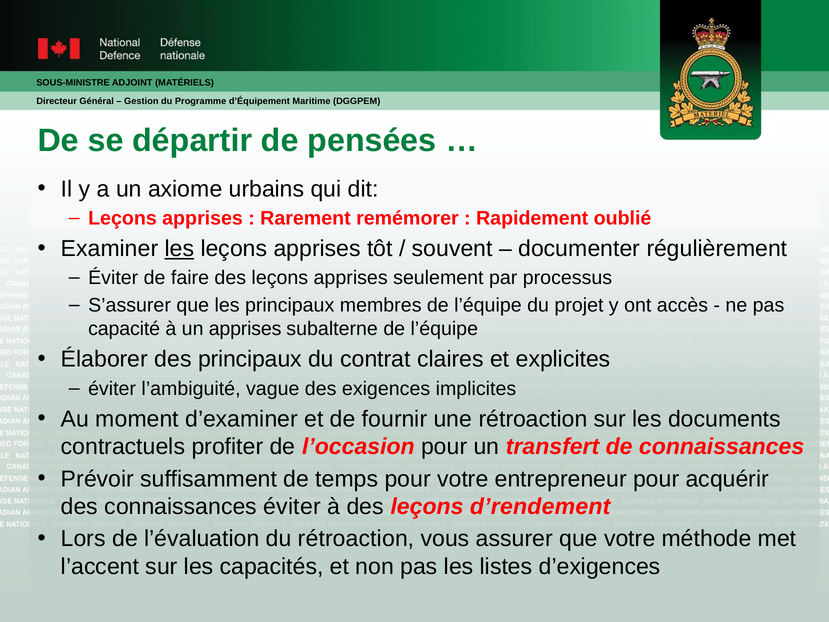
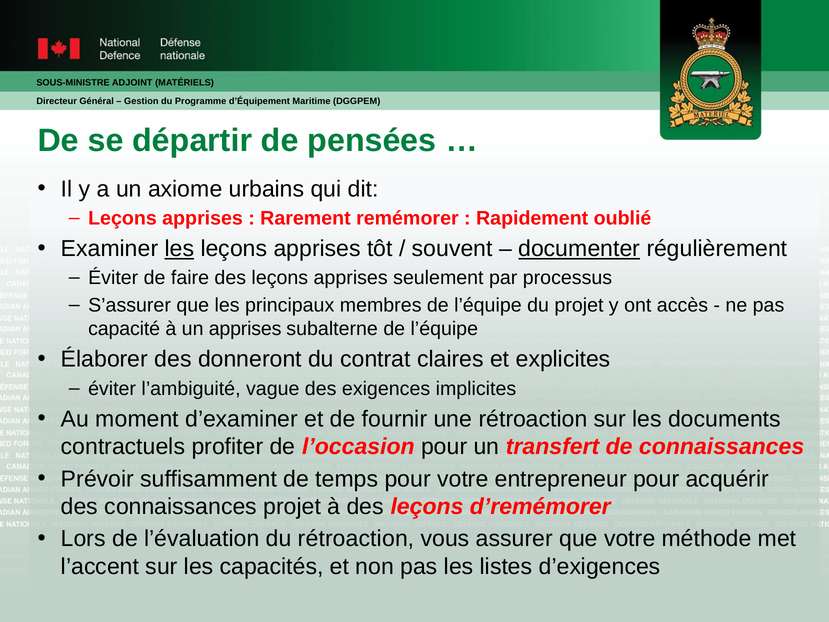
documenter underline: none -> present (579, 249)
des principaux: principaux -> donneront (250, 359)
connaissances éviter: éviter -> projet (292, 506)
d’rendement: d’rendement -> d’remémorer (540, 506)
